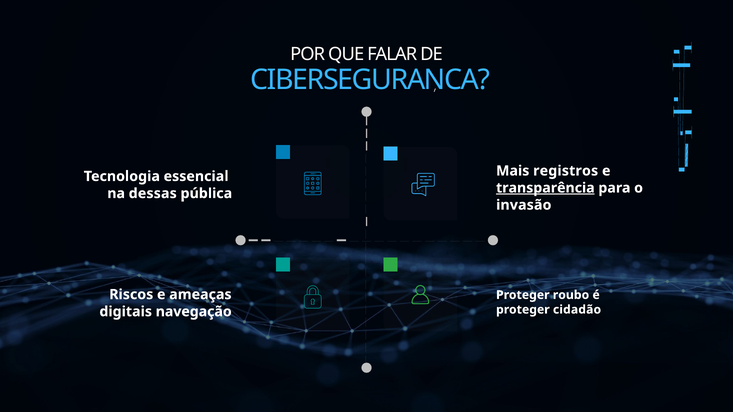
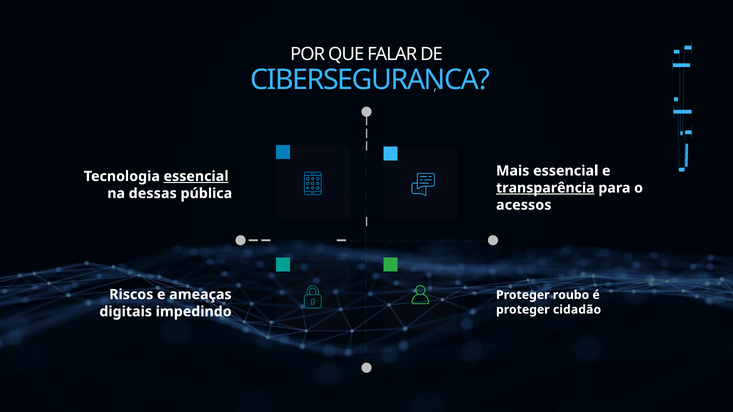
Mais registros: registros -> essencial (566, 171)
essencial underline: none -> present (196, 176)
invasão: invasão -> acessos (524, 205)
navegação: navegação -> impedindo (194, 312)
